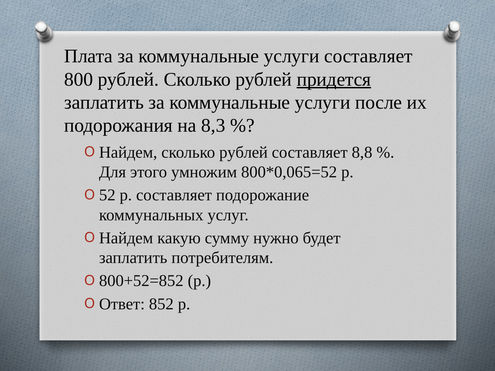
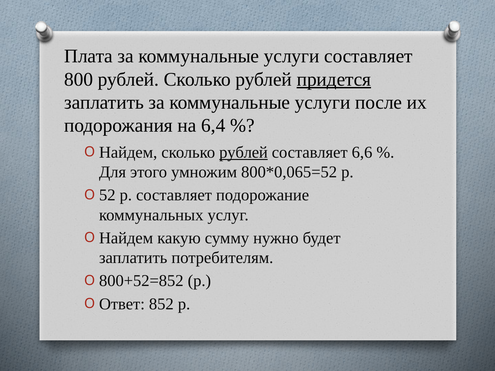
8,3: 8,3 -> 6,4 (213, 126)
рублей underline: none -> present (243, 152)
8,8: 8,8 -> 6,6 (362, 152)
